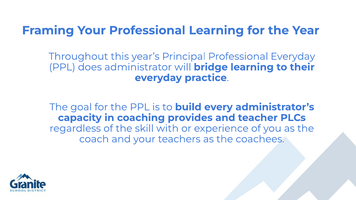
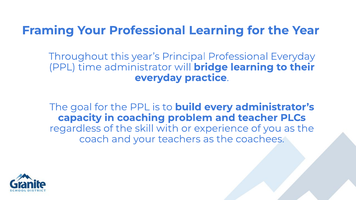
does: does -> time (90, 67)
provides: provides -> problem (190, 118)
